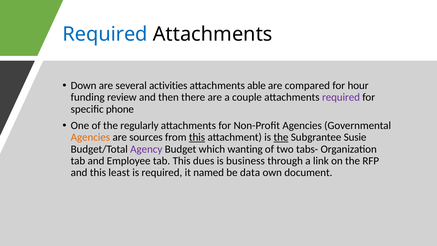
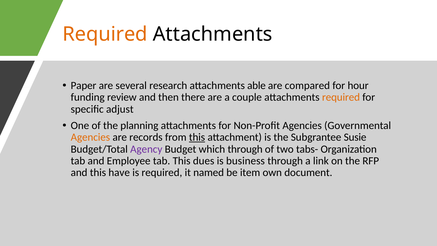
Required colour: blue -> orange (105, 34)
Down: Down -> Paper (84, 85)
activities: activities -> research (168, 85)
required colour: purple -> orange (341, 97)
phone: phone -> adjust (120, 109)
regularly: regularly -> planning (139, 125)
sources: sources -> records (146, 137)
the underline: present -> none (281, 137)
which wanting: wanting -> through (245, 149)
least: least -> have (119, 173)
data: data -> item (250, 173)
